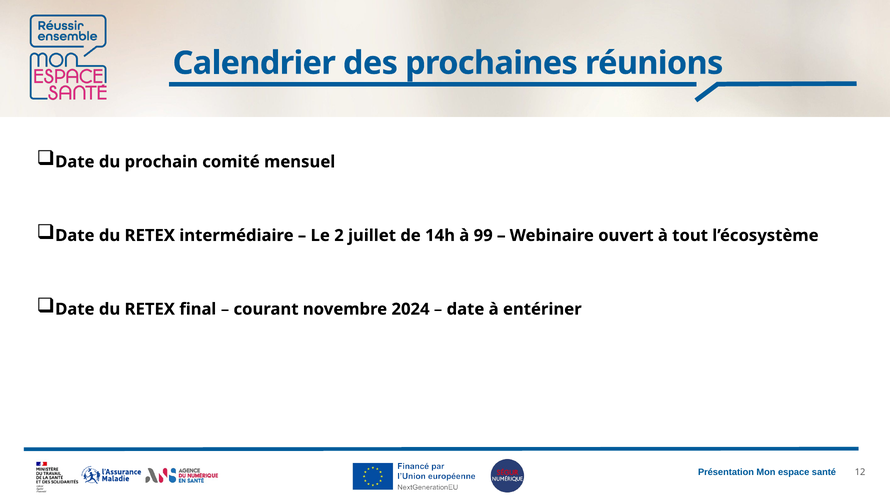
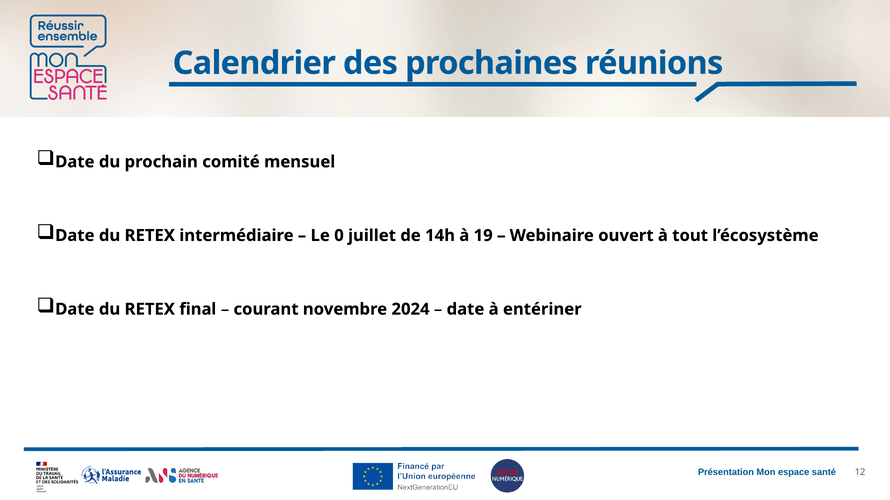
2: 2 -> 0 (339, 236)
99: 99 -> 19 (483, 236)
